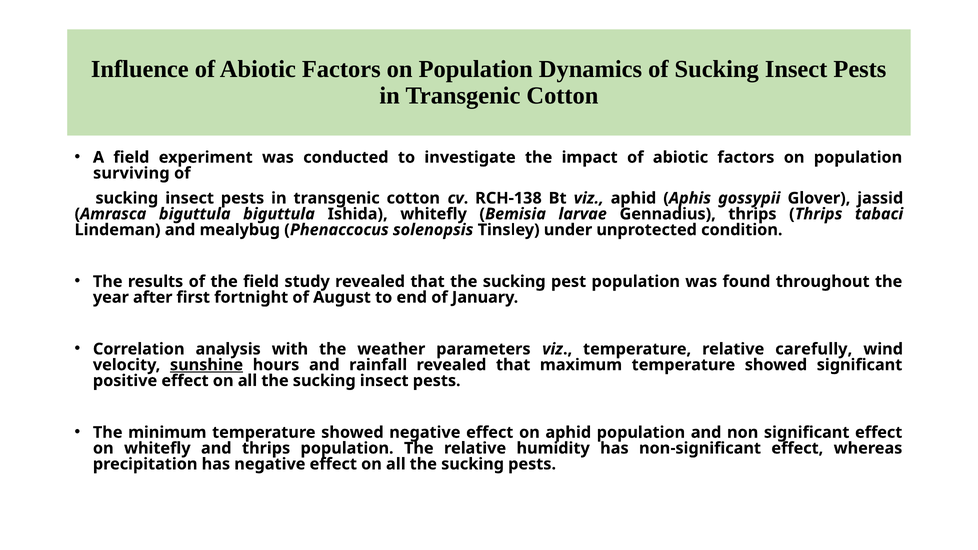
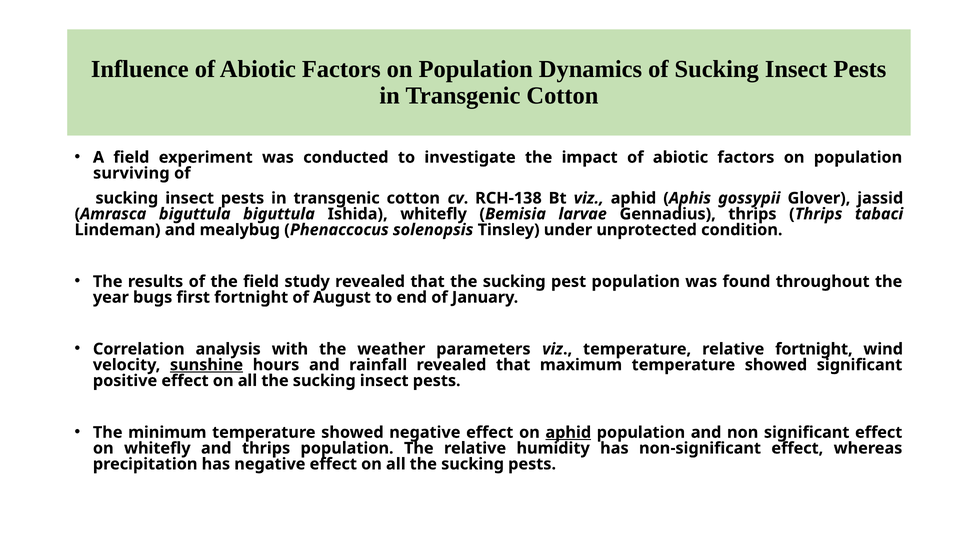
after: after -> bugs (153, 297)
relative carefully: carefully -> fortnight (814, 349)
aphid underline: none -> present (568, 432)
